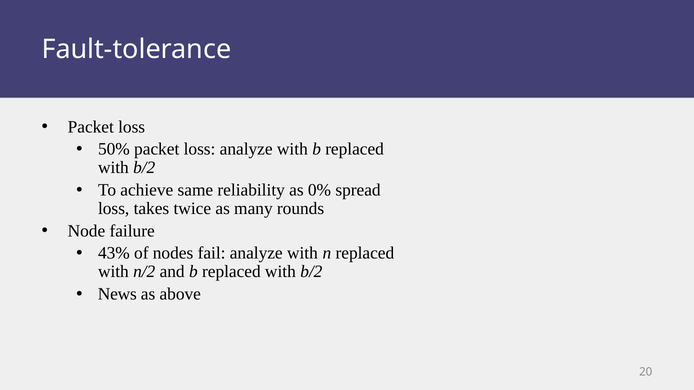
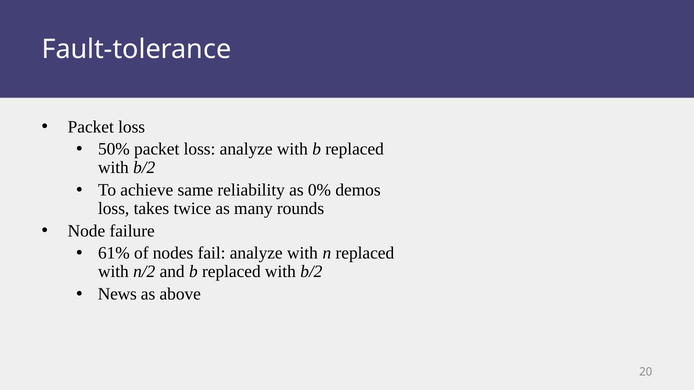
spread: spread -> demos (358, 190)
43%: 43% -> 61% (114, 253)
